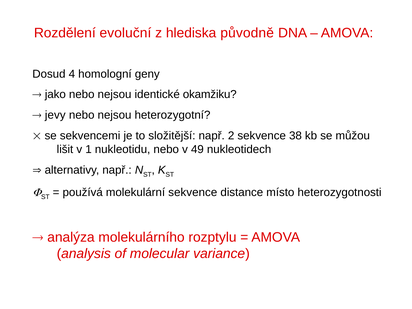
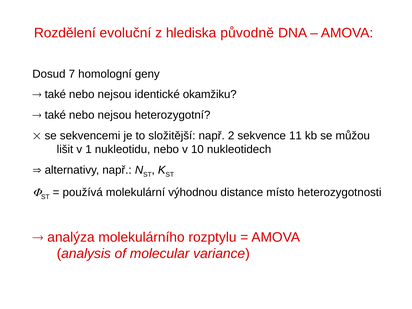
4: 4 -> 7 (72, 74)
jako: jako -> také (55, 95)
jevy: jevy -> také (55, 115)
38: 38 -> 11 (295, 136)
49: 49 -> 10 (197, 149)
molekulární sekvence: sekvence -> výhodnou (193, 193)
